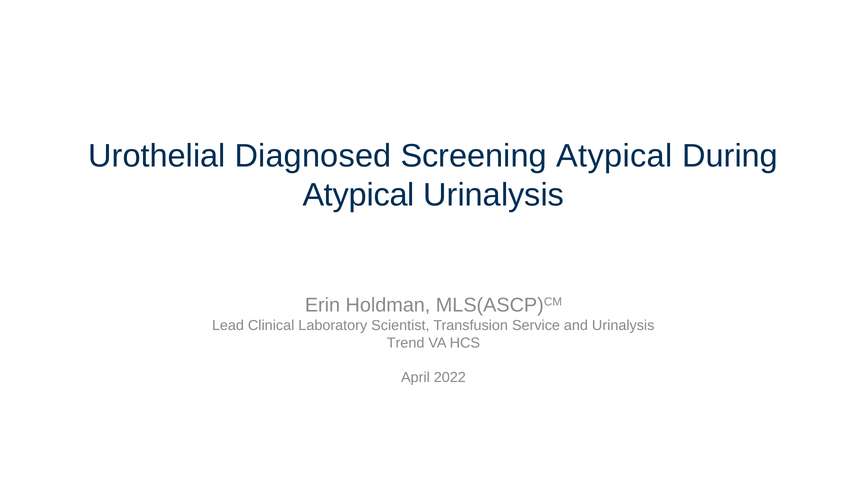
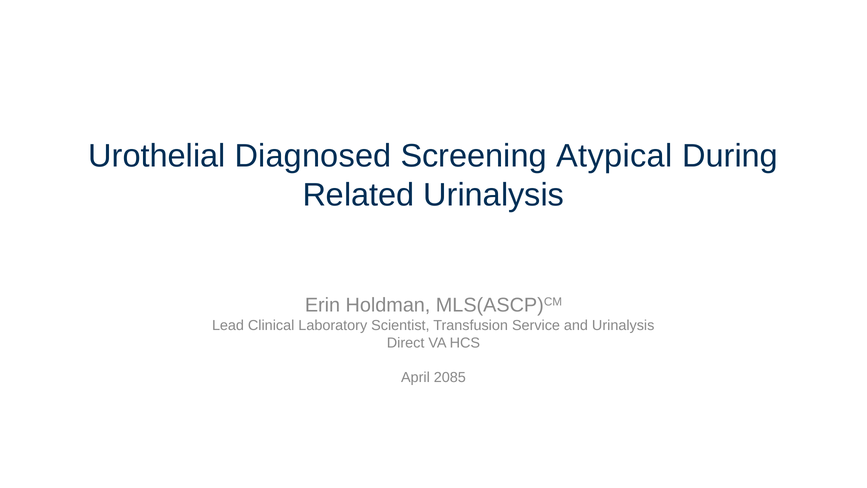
Atypical: Atypical -> Related (358, 195)
Trend: Trend -> Direct (406, 343)
2022: 2022 -> 2085 (450, 377)
